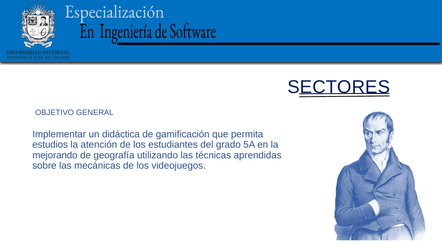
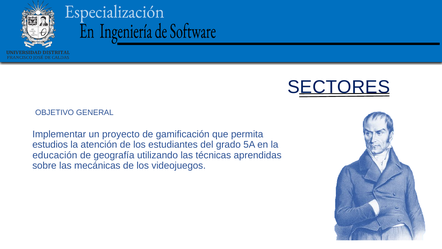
didáctica: didáctica -> proyecto (121, 134)
mejorando: mejorando -> educación (55, 155)
